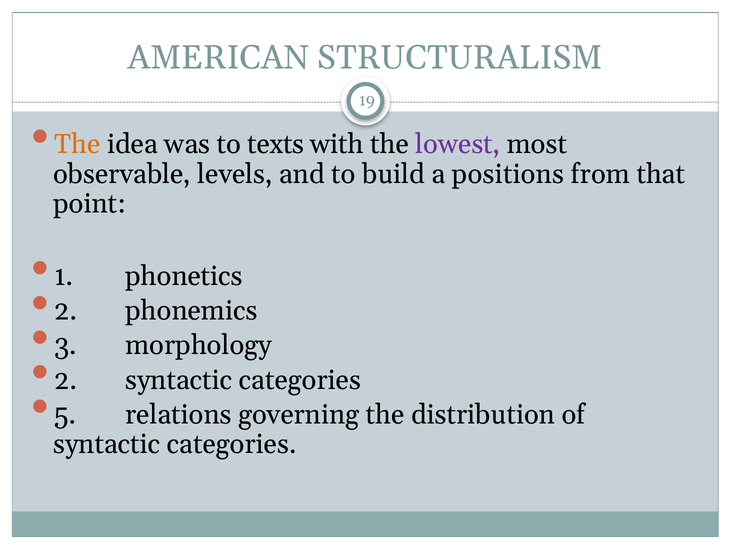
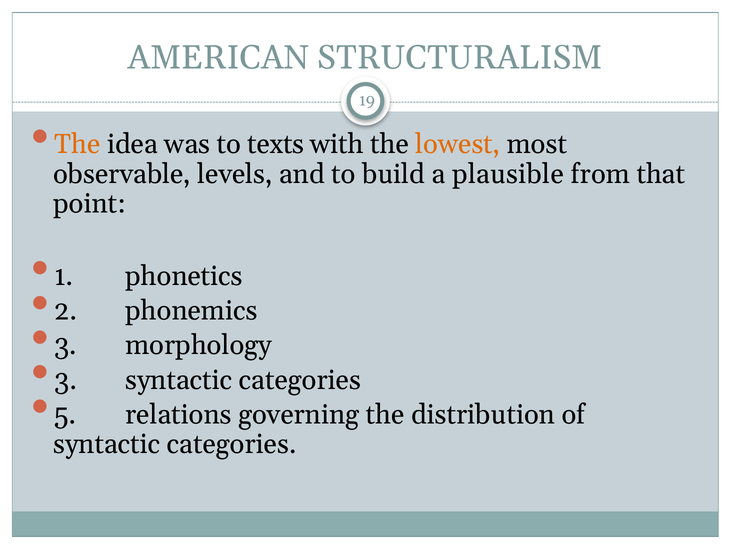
lowest colour: purple -> orange (458, 144)
positions: positions -> plausible (508, 174)
2: 2 -> 3 (66, 379)
